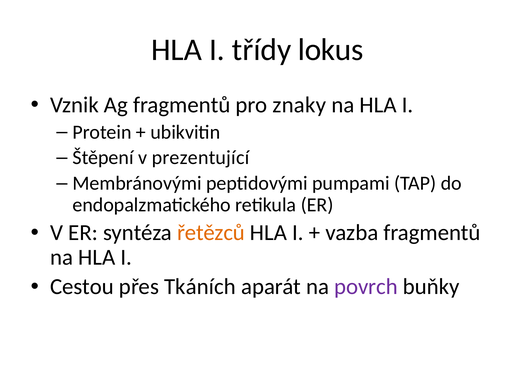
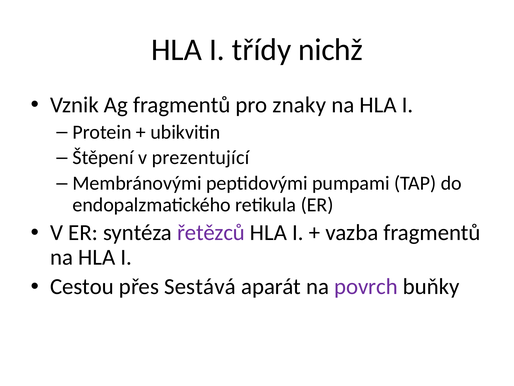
lokus: lokus -> nichž (331, 50)
řetězců colour: orange -> purple (211, 232)
Tkáních: Tkáních -> Sestává (200, 286)
